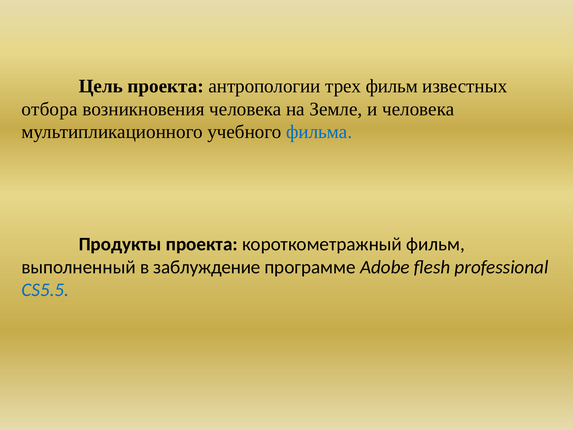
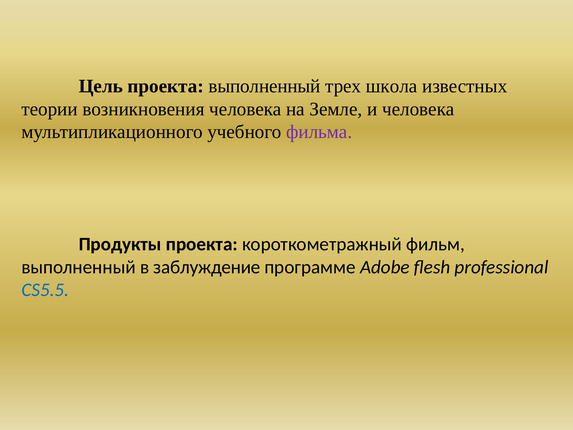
проекта антропологии: антропологии -> выполненный (265, 86)
трех фильм: фильм -> школа (392, 86)
отбора: отбора -> теории (50, 109)
фильма colour: blue -> purple (319, 132)
